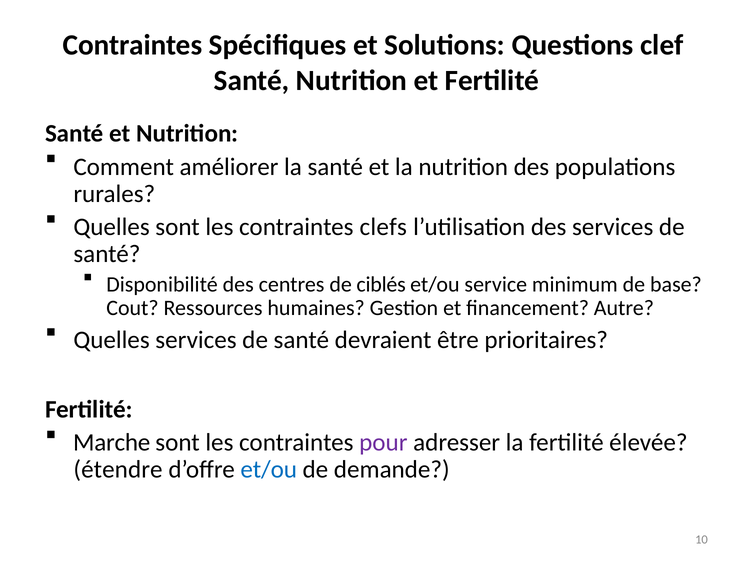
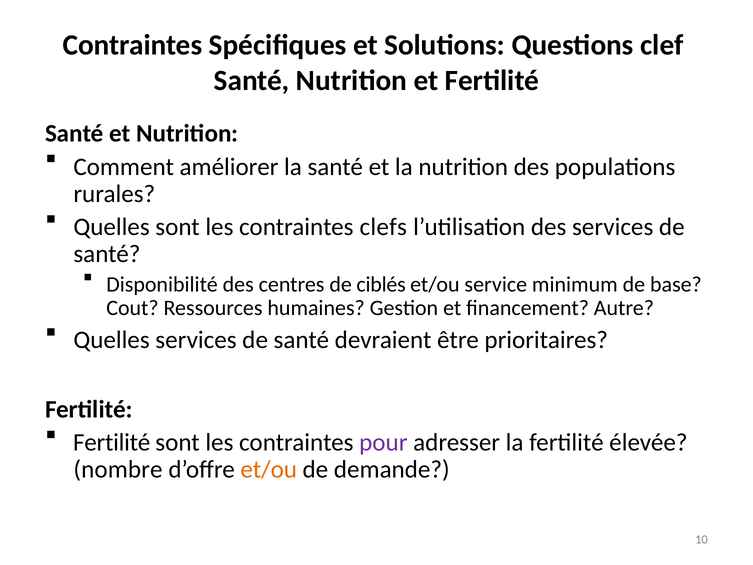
Marche: Marche -> Fertilité (112, 442)
étendre: étendre -> nombre (118, 469)
et/ou colour: blue -> orange (269, 469)
